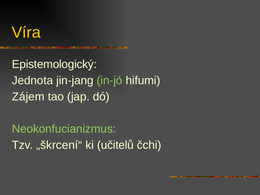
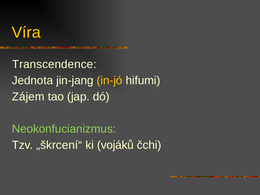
Epistemologický: Epistemologický -> Transcendence (54, 64)
in-jó colour: light green -> yellow (110, 80)
učitelů: učitelů -> vojáků (115, 145)
